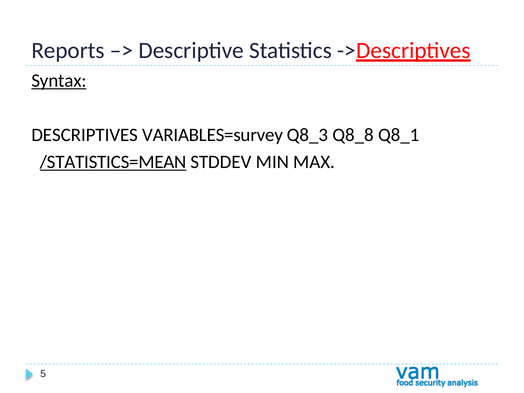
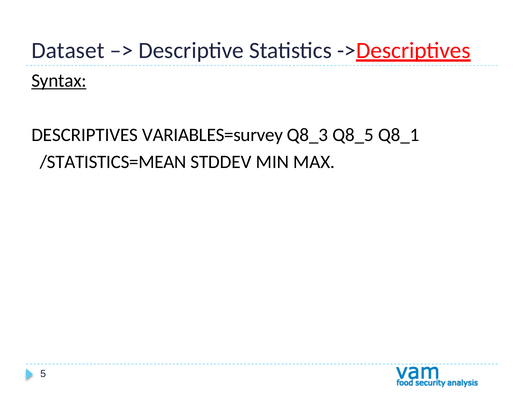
Reports: Reports -> Dataset (68, 51)
Q8_8: Q8_8 -> Q8_5 (353, 135)
/STATISTICS=MEAN underline: present -> none (113, 162)
